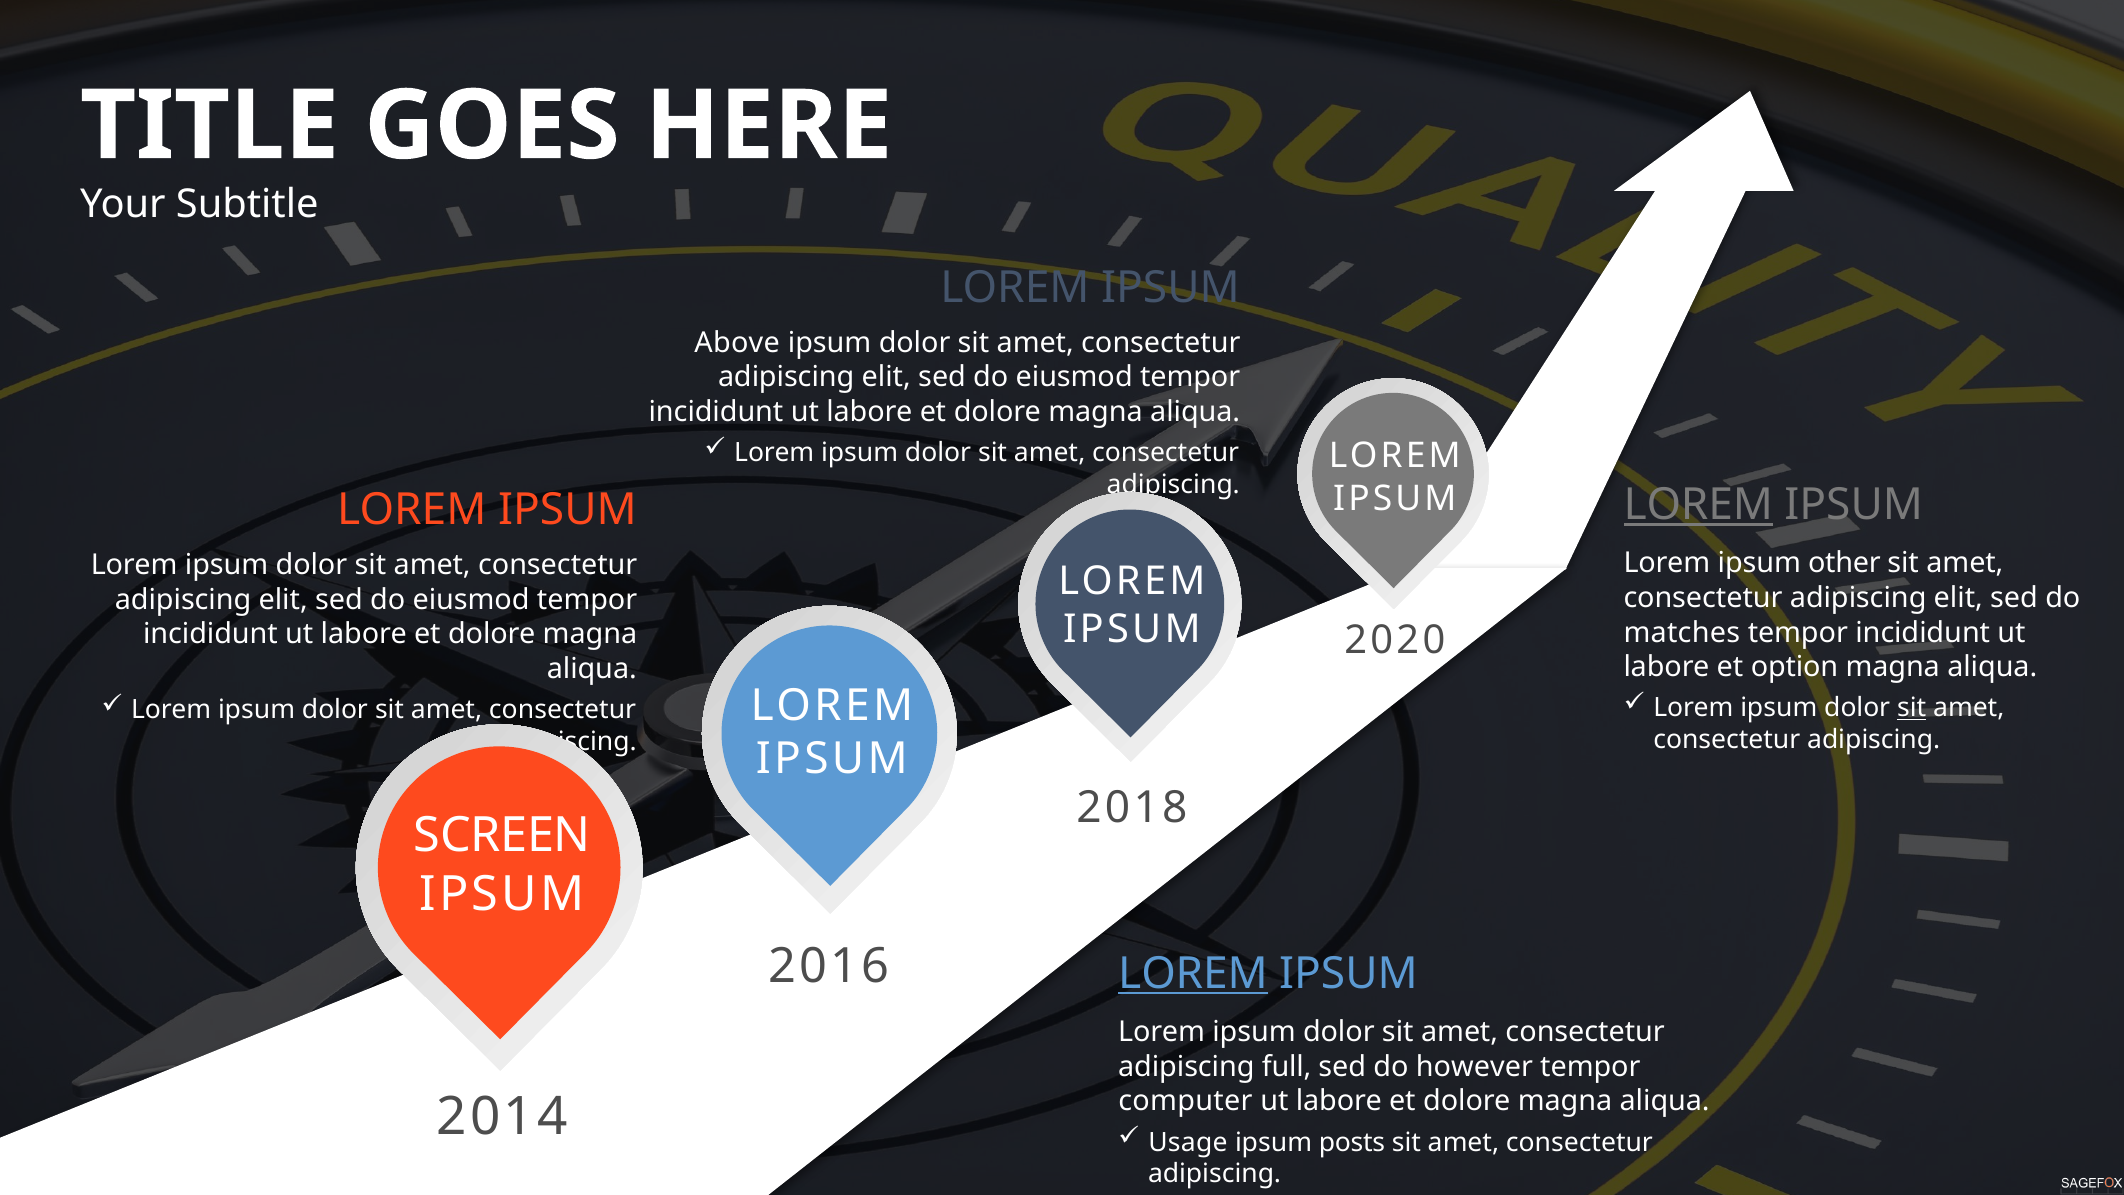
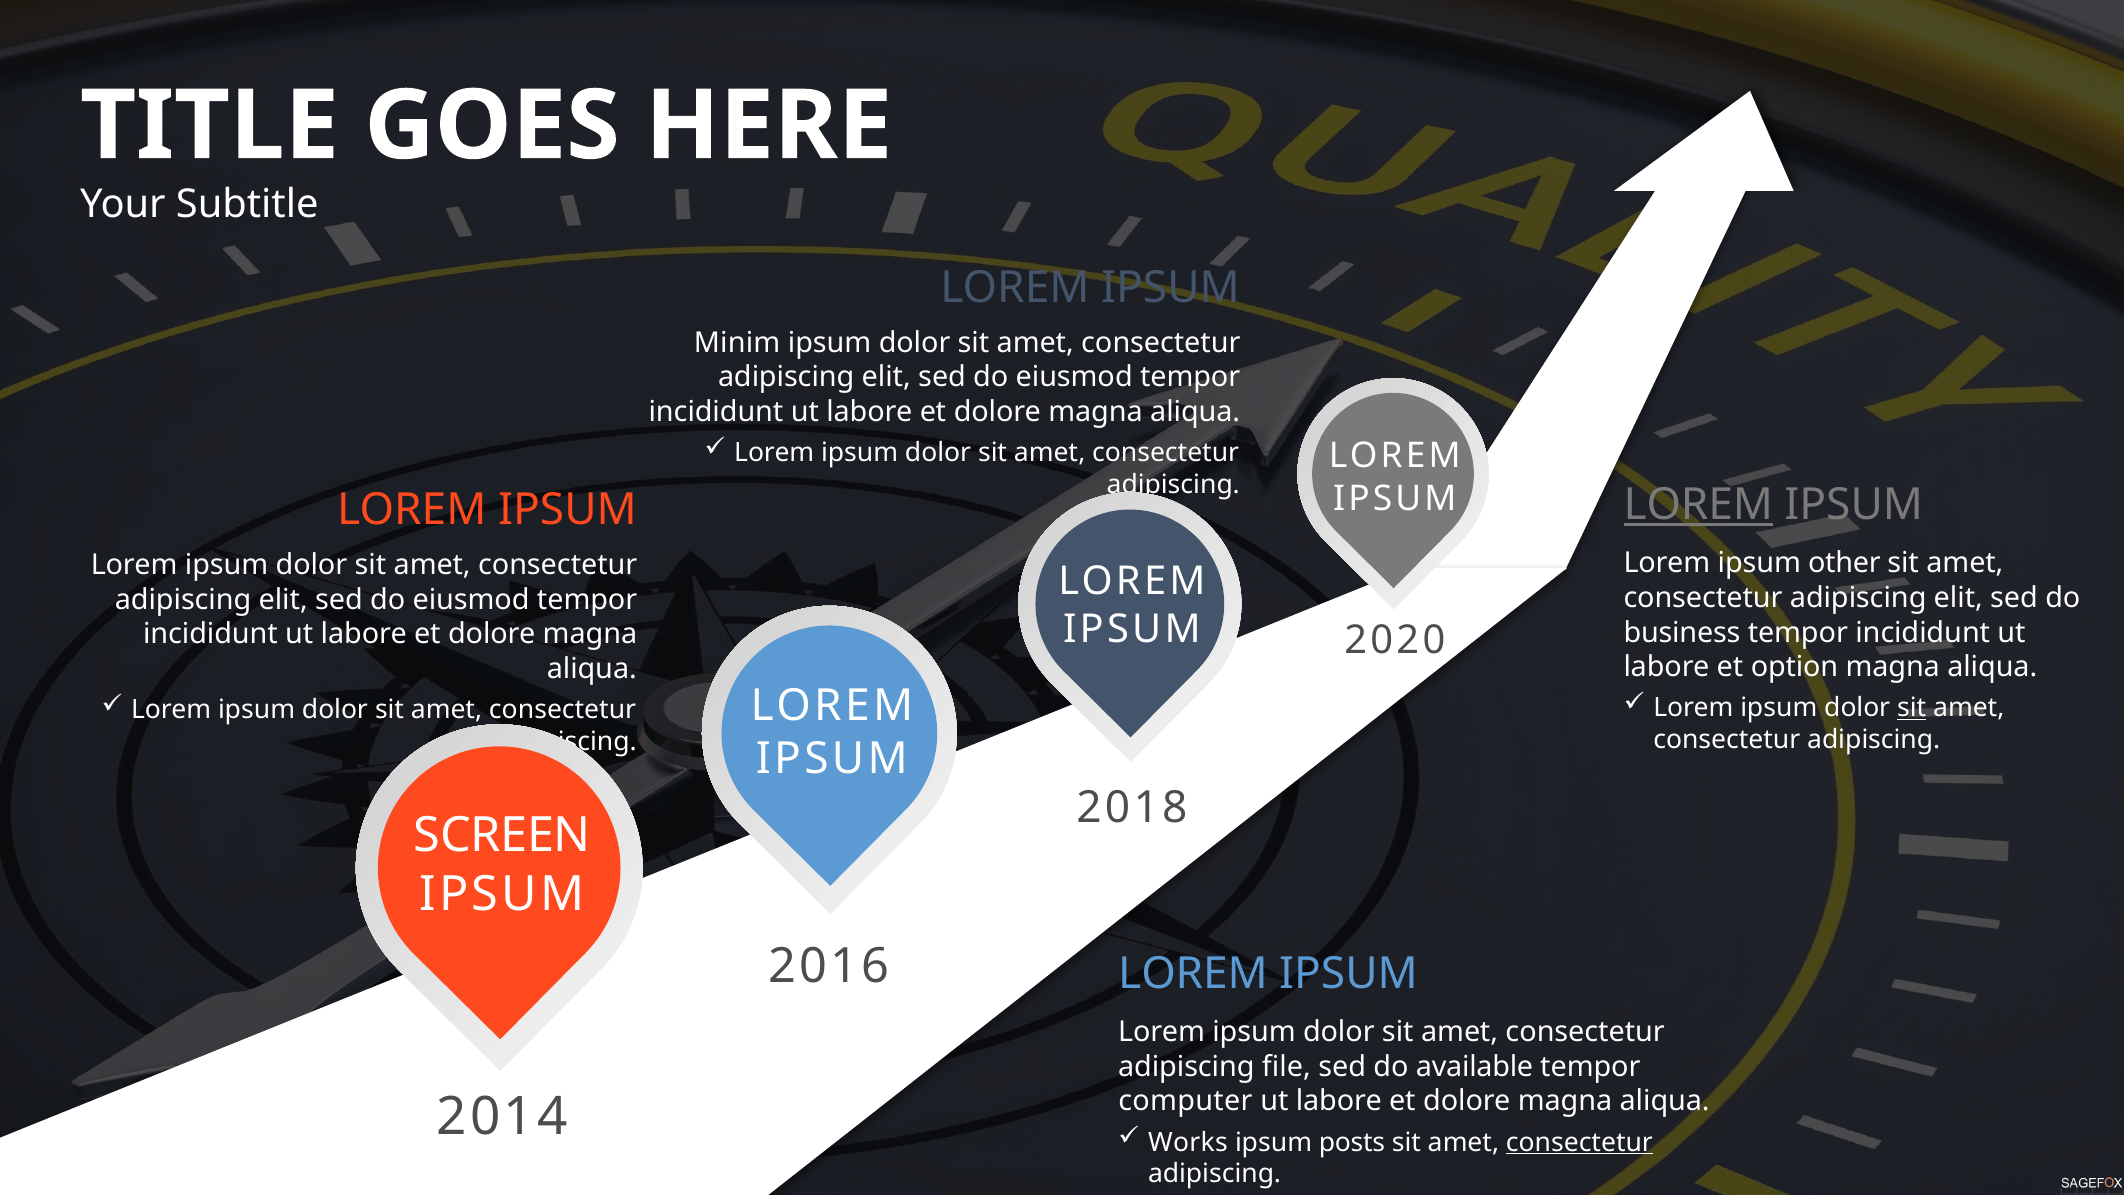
Above: Above -> Minim (737, 343)
matches: matches -> business (1682, 632)
LOREM underline: present -> none (1193, 974)
full: full -> file (1286, 1066)
however: however -> available (1475, 1066)
Usage: Usage -> Works (1188, 1142)
consectetur underline: none -> present (1579, 1142)
